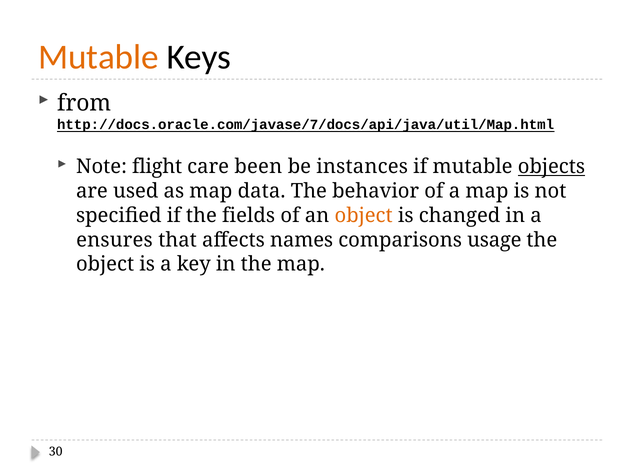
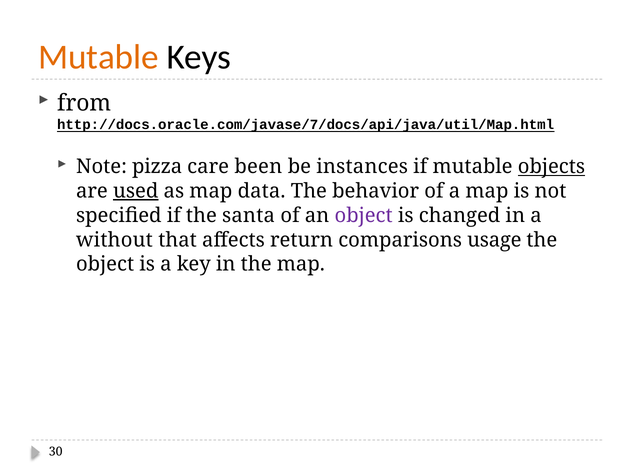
flight: flight -> pizza (157, 167)
used underline: none -> present (136, 191)
fields: fields -> santa (249, 216)
object colour: orange -> purple (364, 216)
ensures: ensures -> without (114, 240)
names: names -> return (302, 240)
